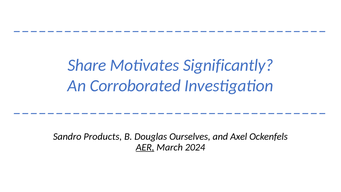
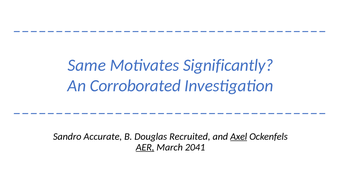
Share: Share -> Same (87, 65)
Products: Products -> Accurate (103, 136)
Ourselves: Ourselves -> Recruited (190, 136)
Axel underline: none -> present (239, 136)
2024: 2024 -> 2041 (195, 147)
